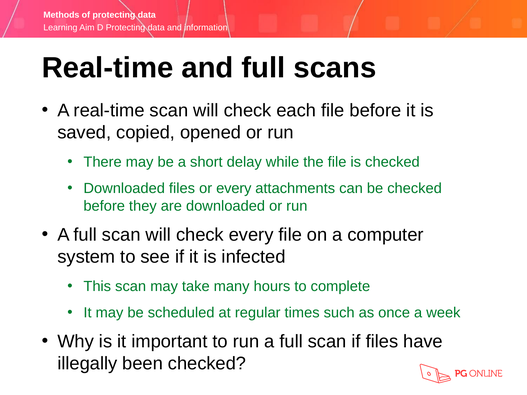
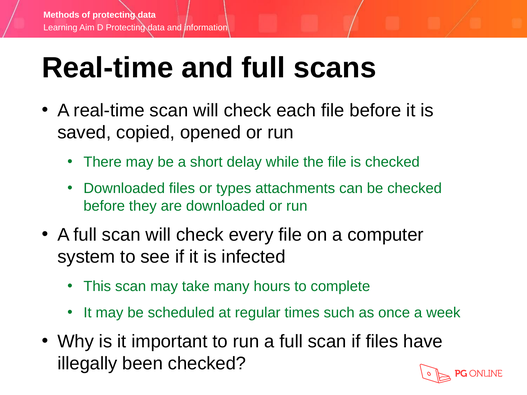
or every: every -> types (234, 189)
